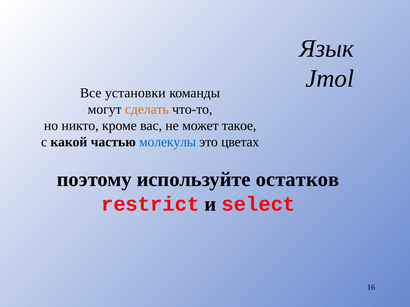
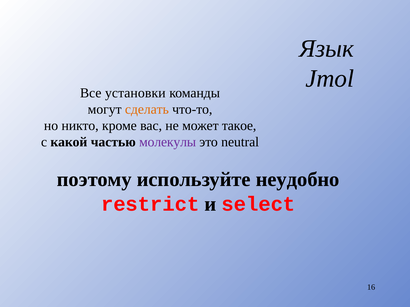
молекулы colour: blue -> purple (168, 142)
цветах: цветах -> neutral (240, 142)
остатков: остатков -> неудобно (298, 180)
